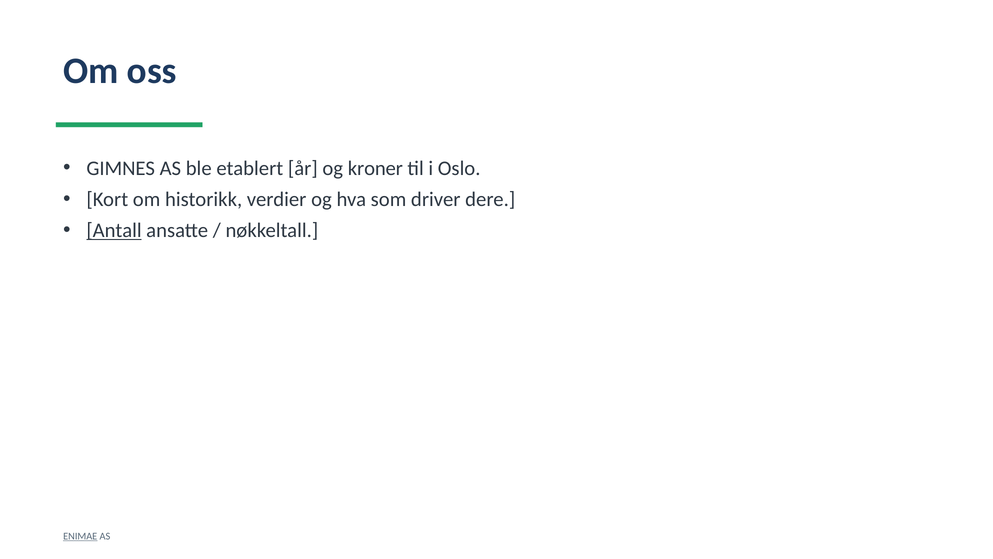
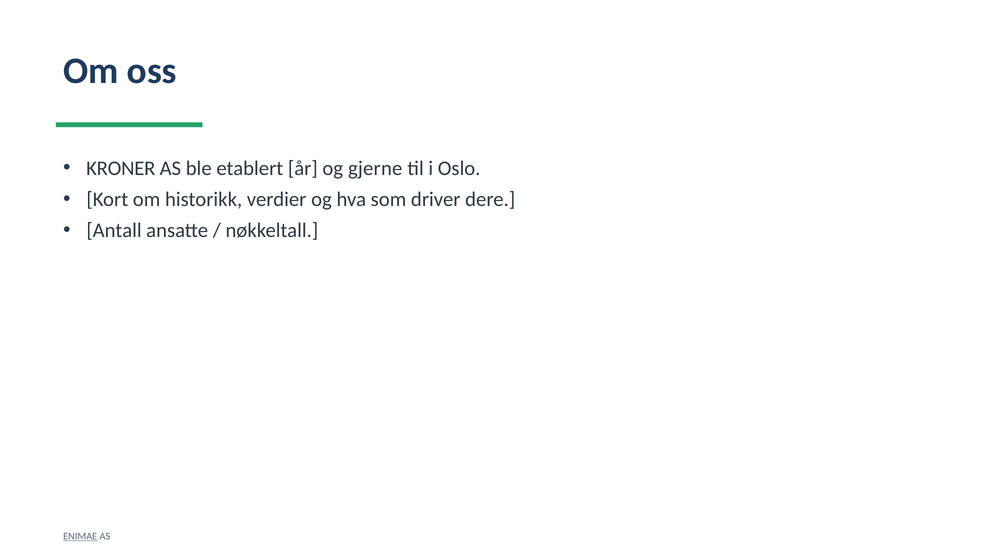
GIMNES: GIMNES -> KRONER (121, 168)
kroner: kroner -> gjerne (375, 168)
Antall underline: present -> none (114, 230)
